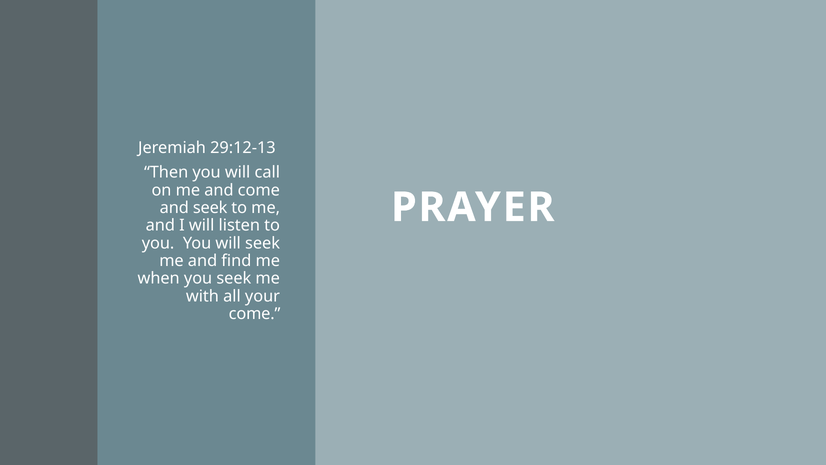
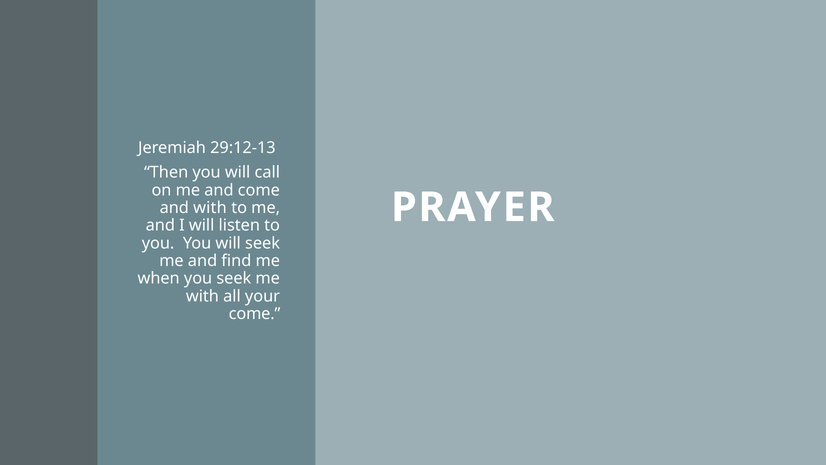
and seek: seek -> with (210, 208)
